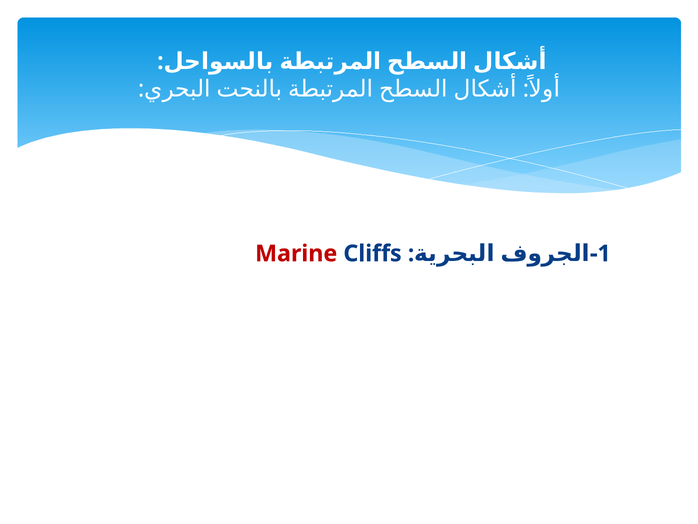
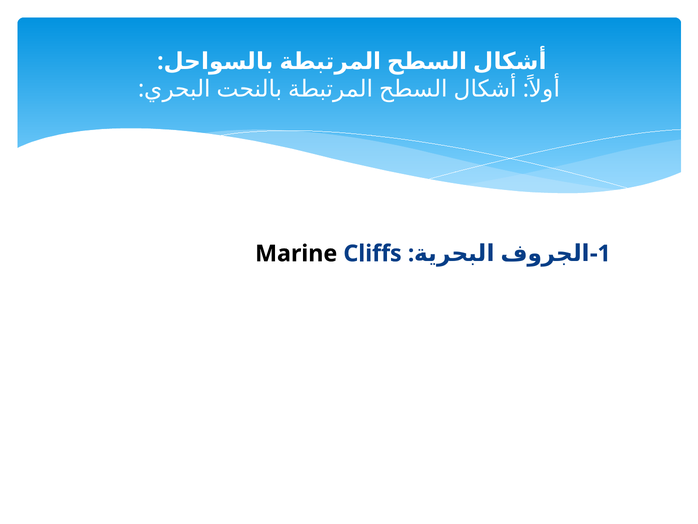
Marine colour: red -> black (296, 253)
